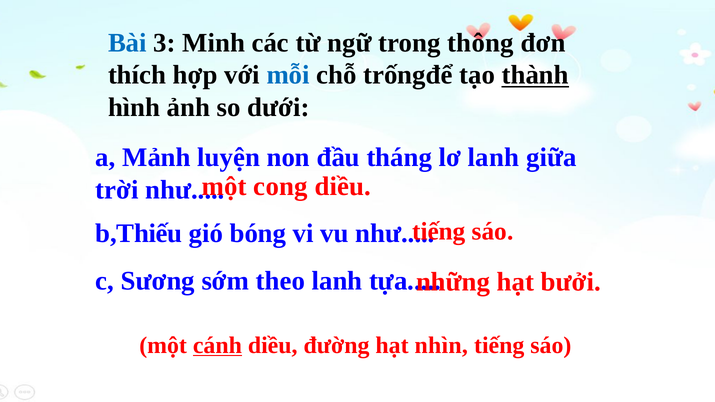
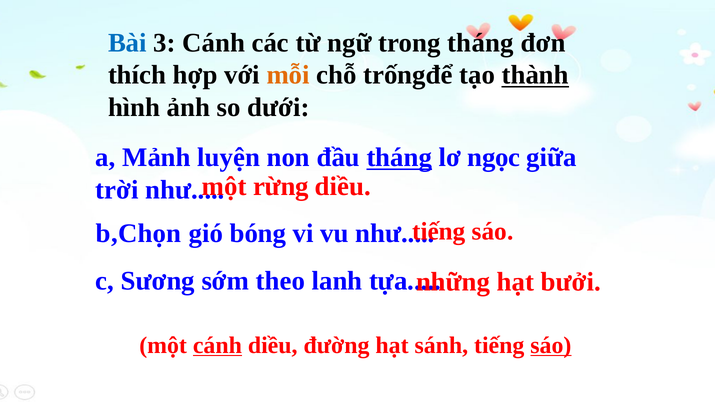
3 Minh: Minh -> Cánh (214, 43)
trong thông: thông -> tháng (481, 43)
mỗi colour: blue -> orange (288, 75)
tháng underline: none -> present (399, 158)
lơ lanh: lanh -> ngọc (494, 158)
cong: cong -> rừng (281, 186)
b,Thiếu: b,Thiếu -> b,Chọn (139, 234)
nhìn: nhìn -> sánh (441, 345)
sáo underline: none -> present (551, 345)
